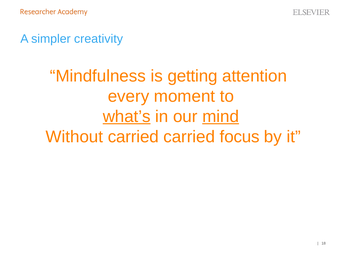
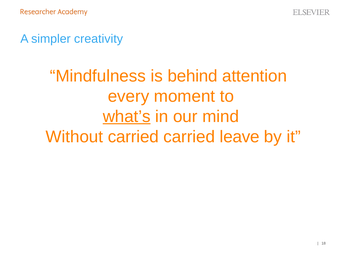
getting: getting -> behind (193, 76)
mind underline: present -> none (221, 117)
focus: focus -> leave (240, 137)
